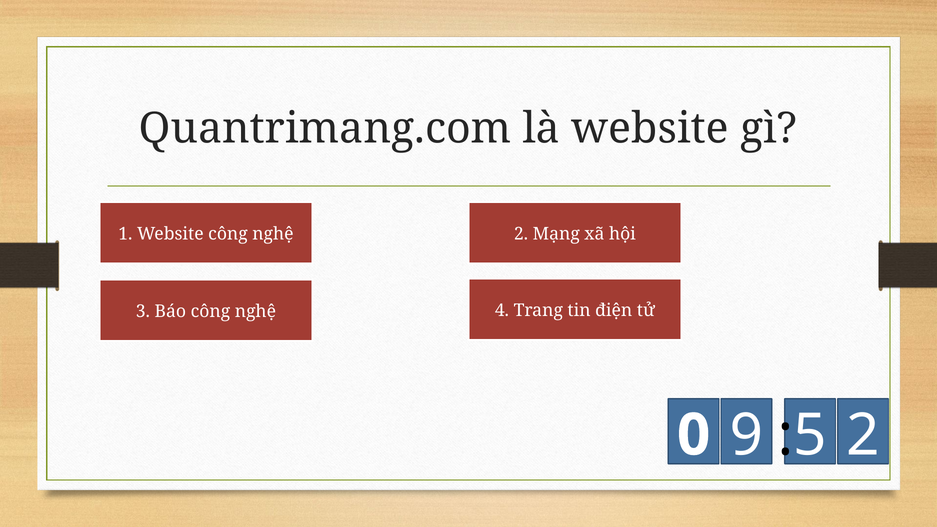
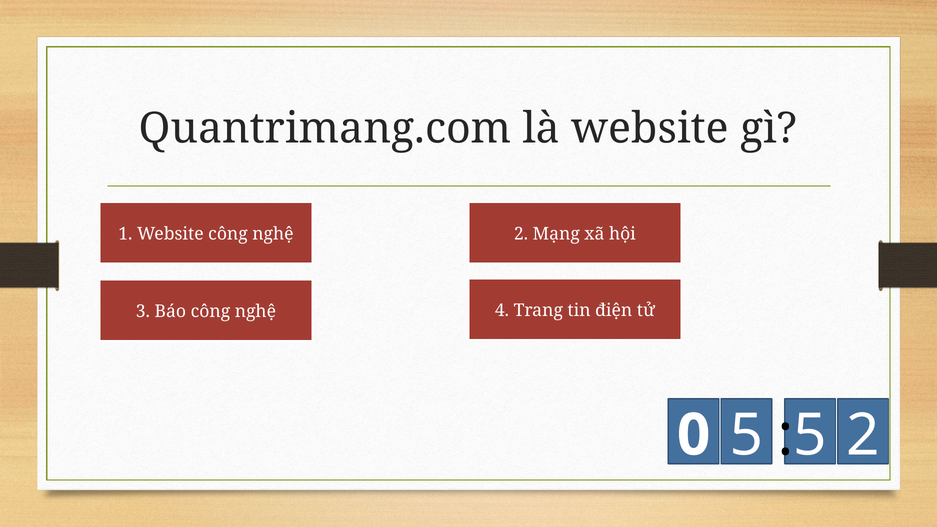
0 9: 9 -> 5 (746, 435)
